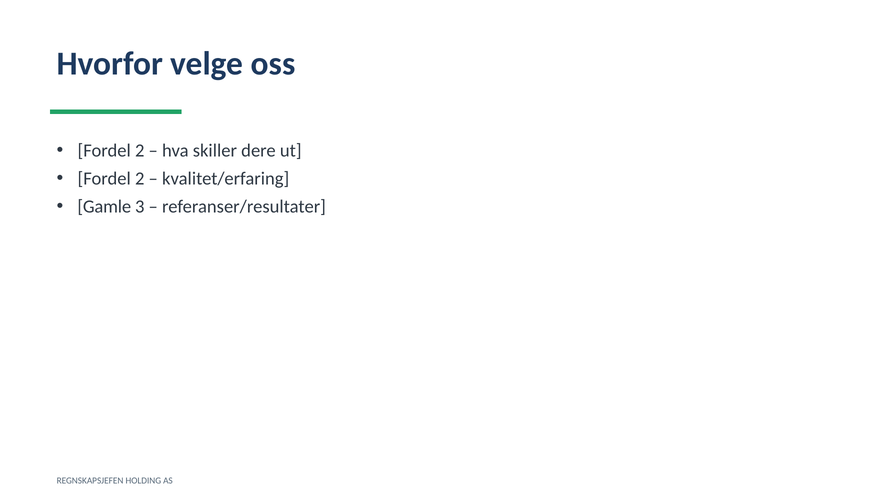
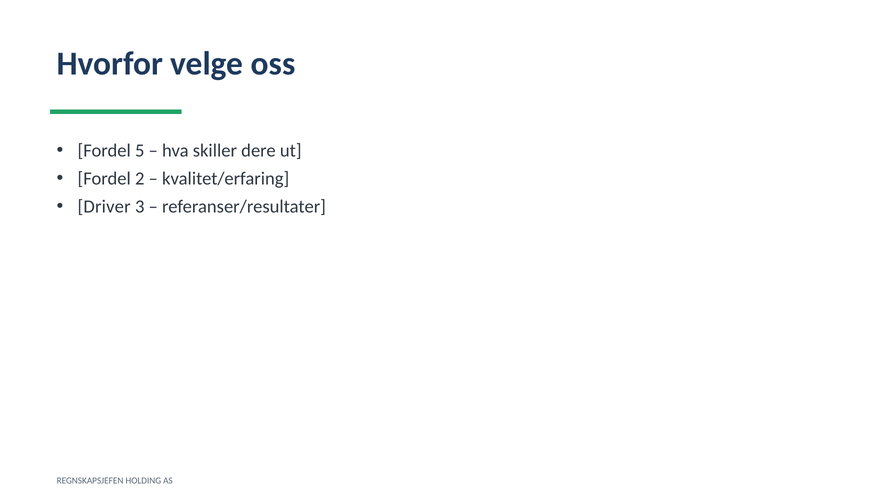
2: 2 -> 5 (140, 151)
Gamle: Gamle -> Driver (104, 207)
